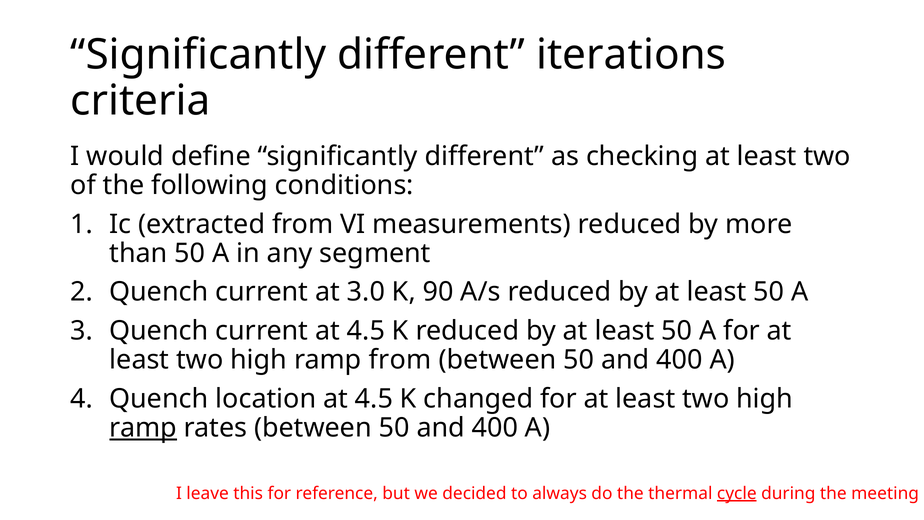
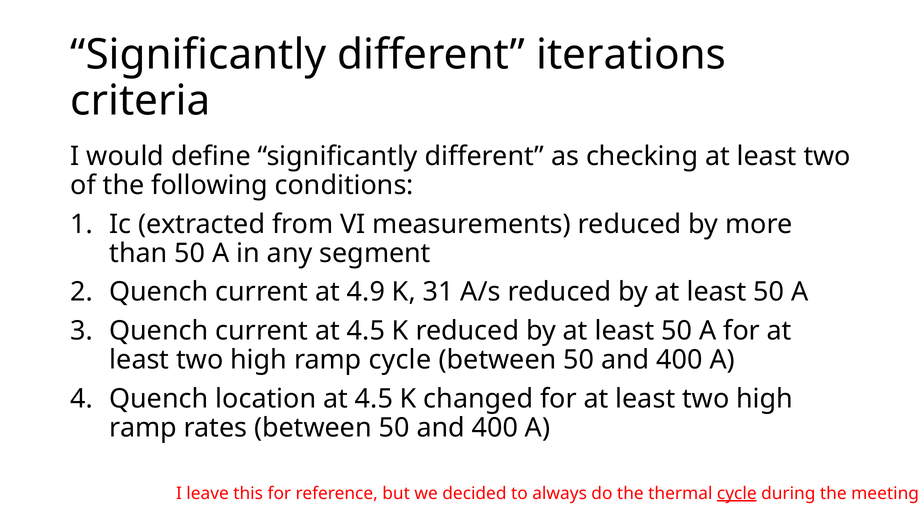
3.0: 3.0 -> 4.9 (366, 292)
90: 90 -> 31 (438, 292)
ramp from: from -> cycle (400, 360)
ramp underline: present -> none (143, 428)
